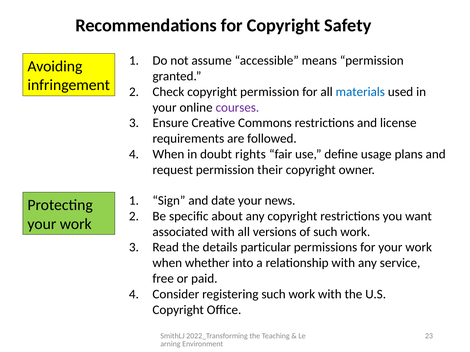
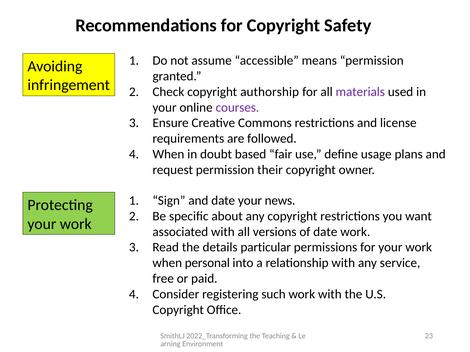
copyright permission: permission -> authorship (270, 92)
materials colour: blue -> purple (360, 92)
rights: rights -> based (251, 155)
of such: such -> date (325, 232)
whether: whether -> personal (207, 263)
